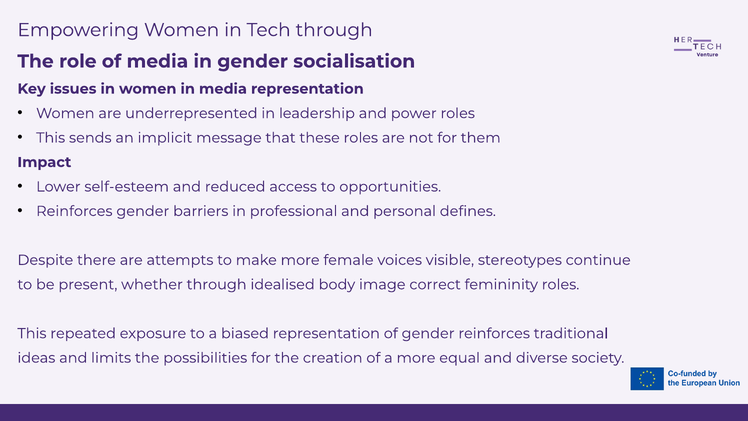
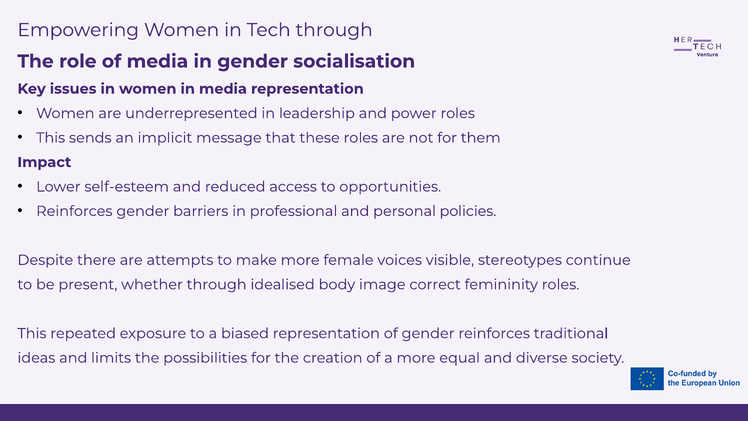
defines: defines -> policies (468, 211)
